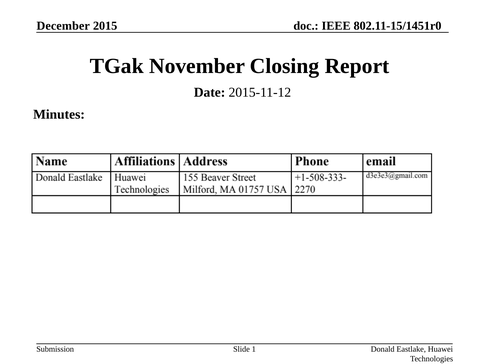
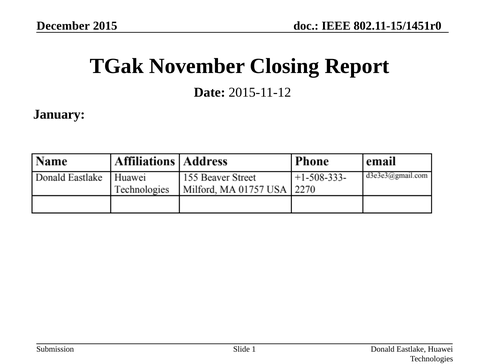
Minutes: Minutes -> January (59, 114)
